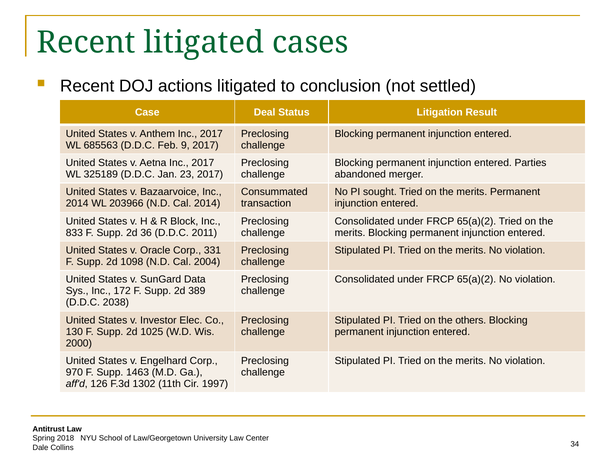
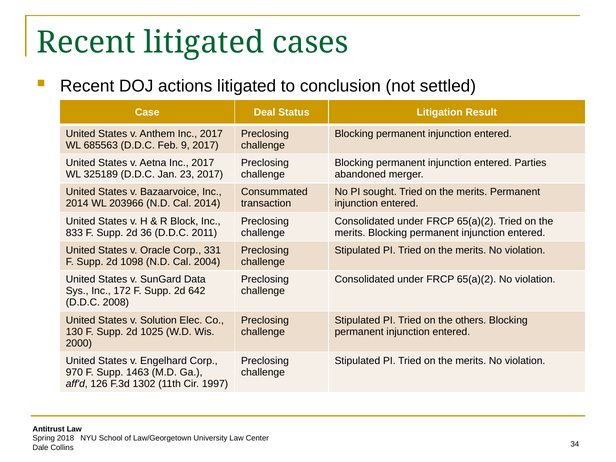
389: 389 -> 642 (197, 291)
2038: 2038 -> 2008 (116, 303)
Investor: Investor -> Solution (158, 320)
